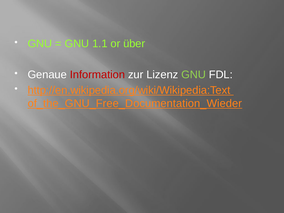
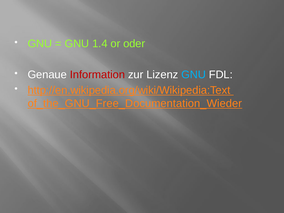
1.1: 1.1 -> 1.4 (100, 44)
über: über -> oder (134, 44)
GNU colour: light green -> light blue (194, 75)
